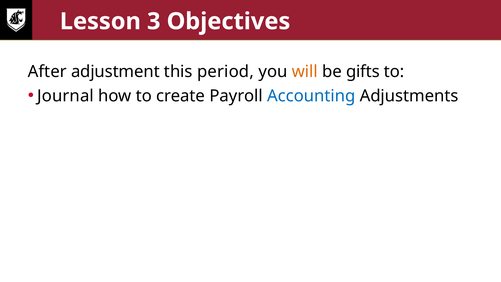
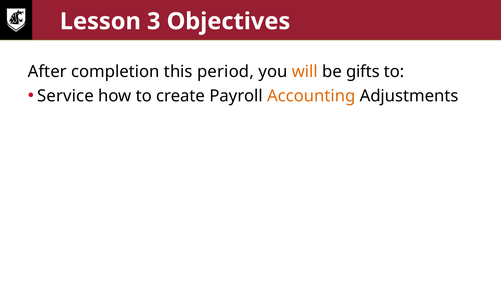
adjustment: adjustment -> completion (115, 72)
Journal: Journal -> Service (66, 96)
Accounting colour: blue -> orange (311, 96)
